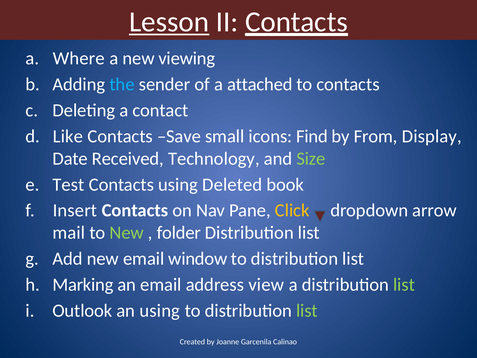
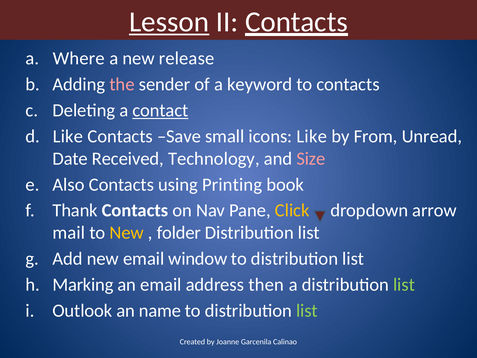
viewing: viewing -> release (187, 58)
the colour: light blue -> pink (122, 84)
attached: attached -> keyword (260, 84)
contact underline: none -> present (160, 110)
icons Find: Find -> Like (312, 136)
Display: Display -> Unread (432, 136)
Size colour: light green -> pink (311, 159)
Test: Test -> Also (69, 184)
Deleted: Deleted -> Printing (232, 184)
Insert: Insert -> Thank (75, 210)
New colour: light green -> yellow (127, 233)
view: view -> then (266, 284)
an using: using -> name (160, 310)
